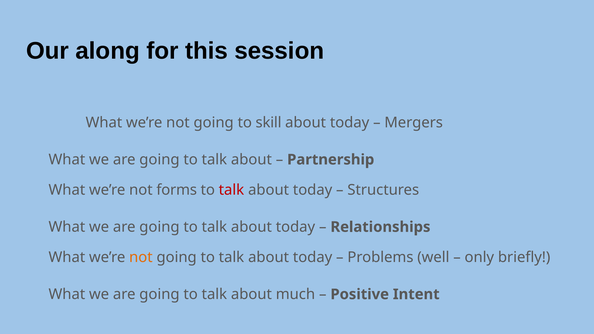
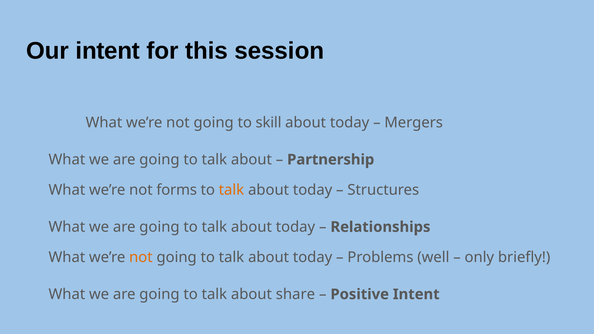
Our along: along -> intent (108, 51)
talk colour: red -> orange (231, 190)
much: much -> share (295, 294)
